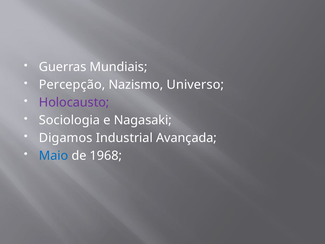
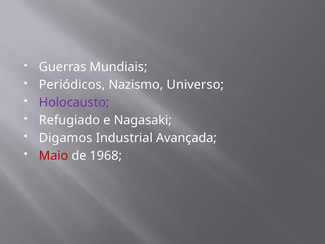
Percepção: Percepção -> Periódicos (72, 85)
Sociologia: Sociologia -> Refugiado (69, 120)
Maio colour: blue -> red (54, 155)
